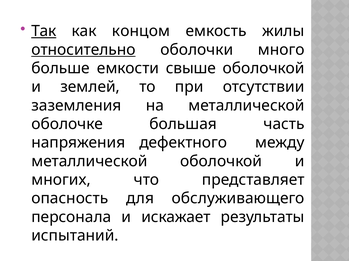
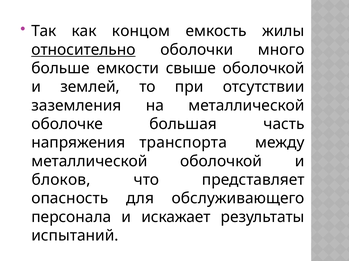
Так underline: present -> none (44, 31)
дефектного: дефектного -> транспорта (183, 143)
многих: многих -> блоков (61, 180)
